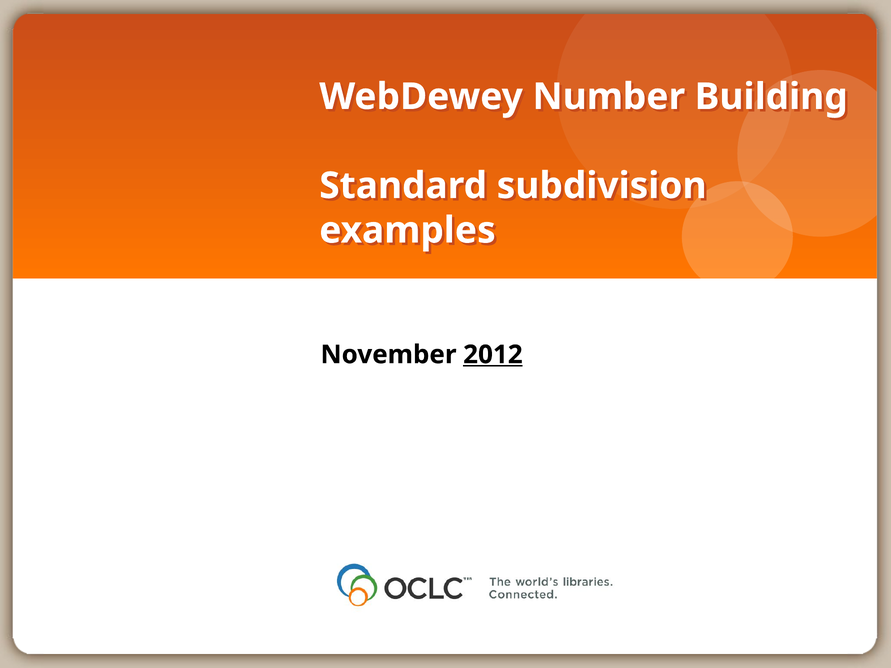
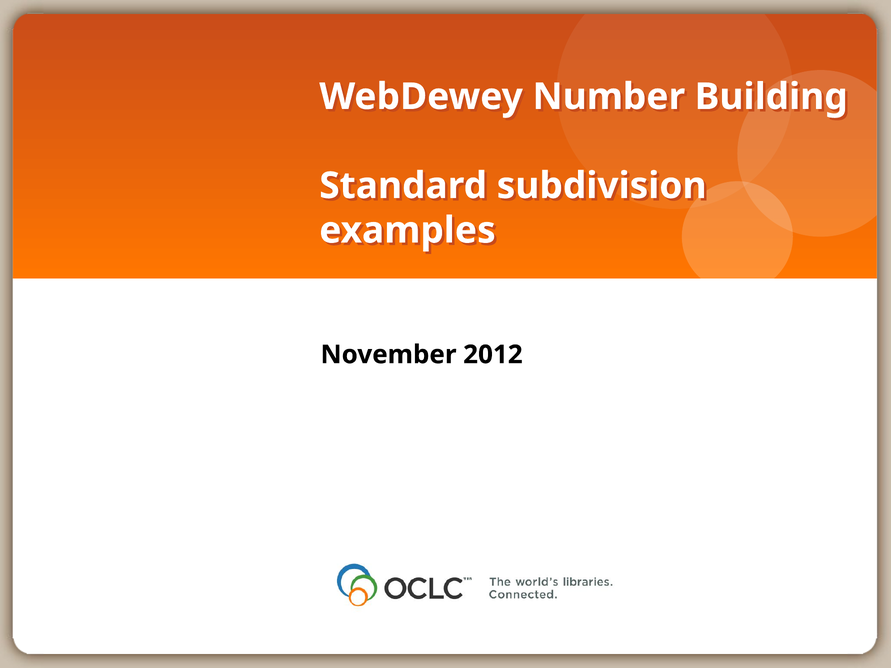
2012 underline: present -> none (493, 355)
